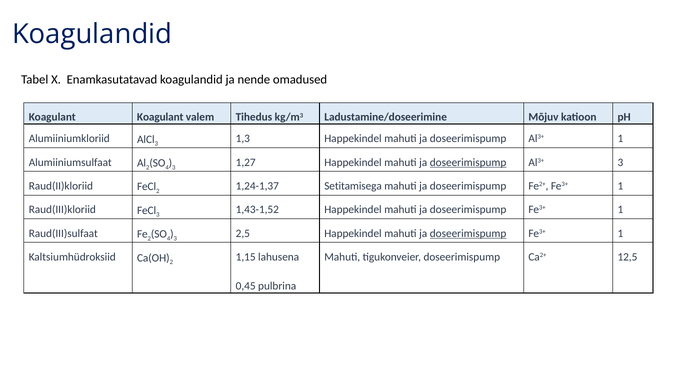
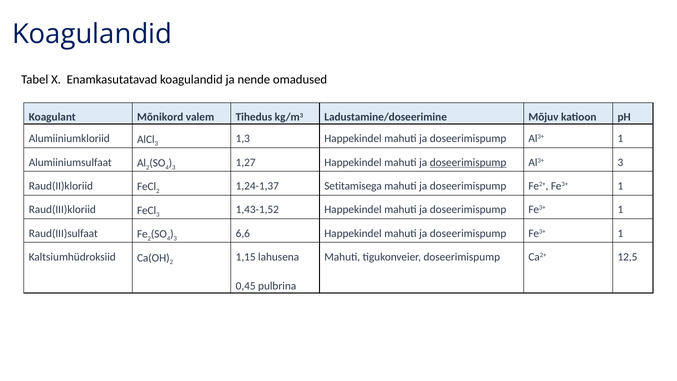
Koagulant Koagulant: Koagulant -> Mõnikord (160, 117)
2,5: 2,5 -> 6,6 (243, 233)
doseerimispump underline: present -> none (468, 233)
